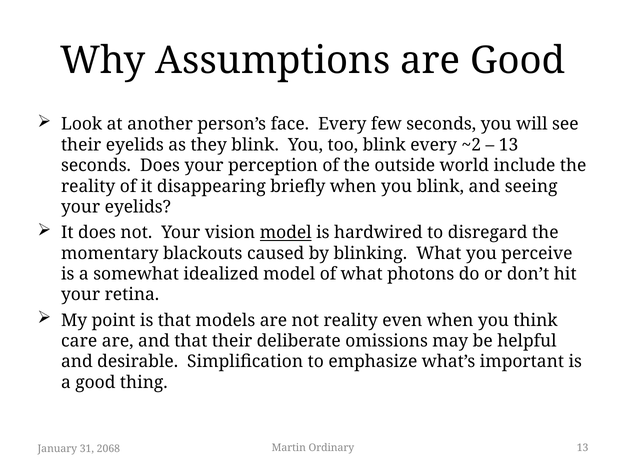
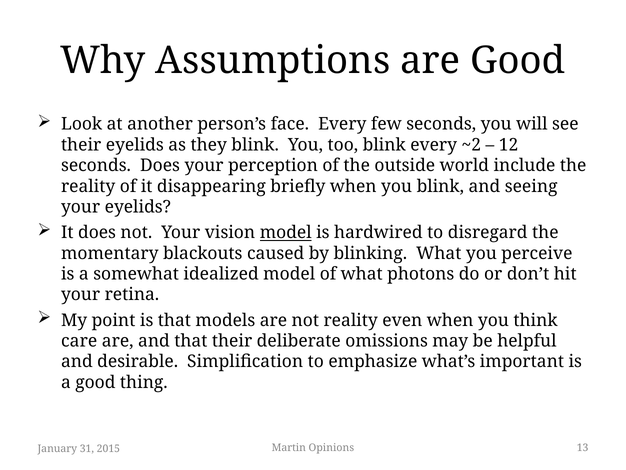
13: 13 -> 12 (509, 145)
Ordinary: Ordinary -> Opinions (331, 448)
2068: 2068 -> 2015 (108, 448)
